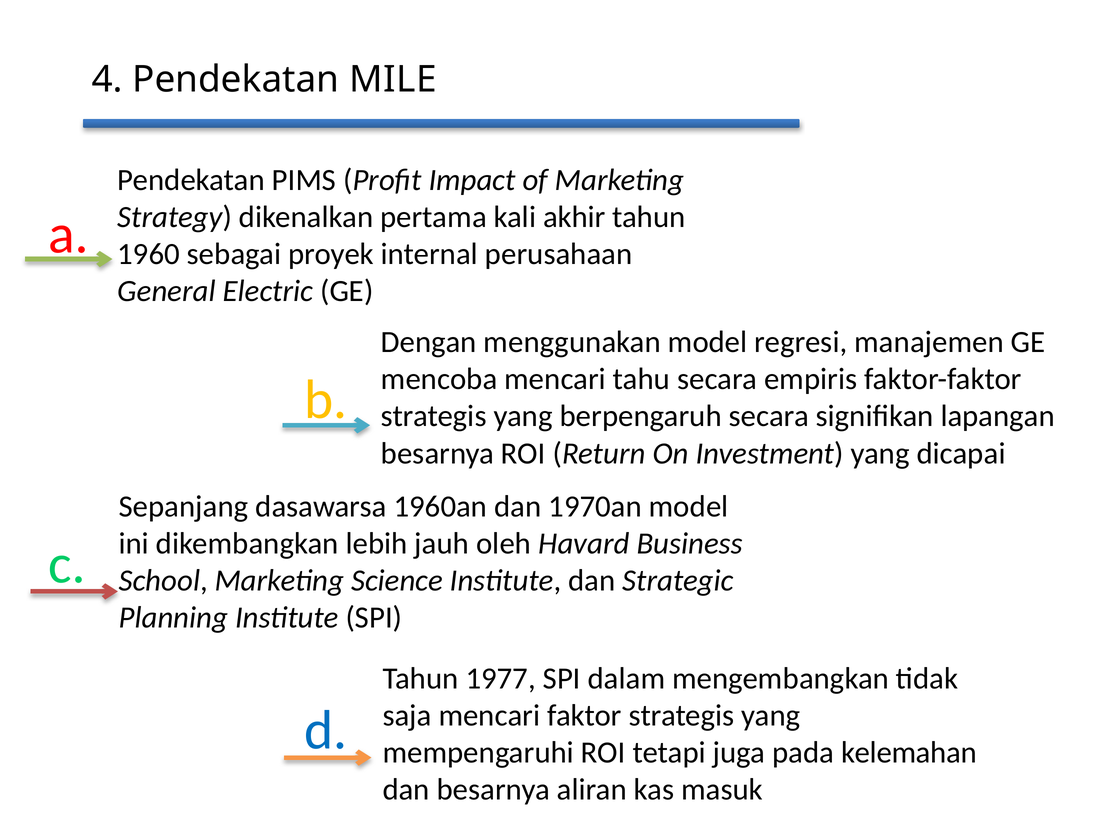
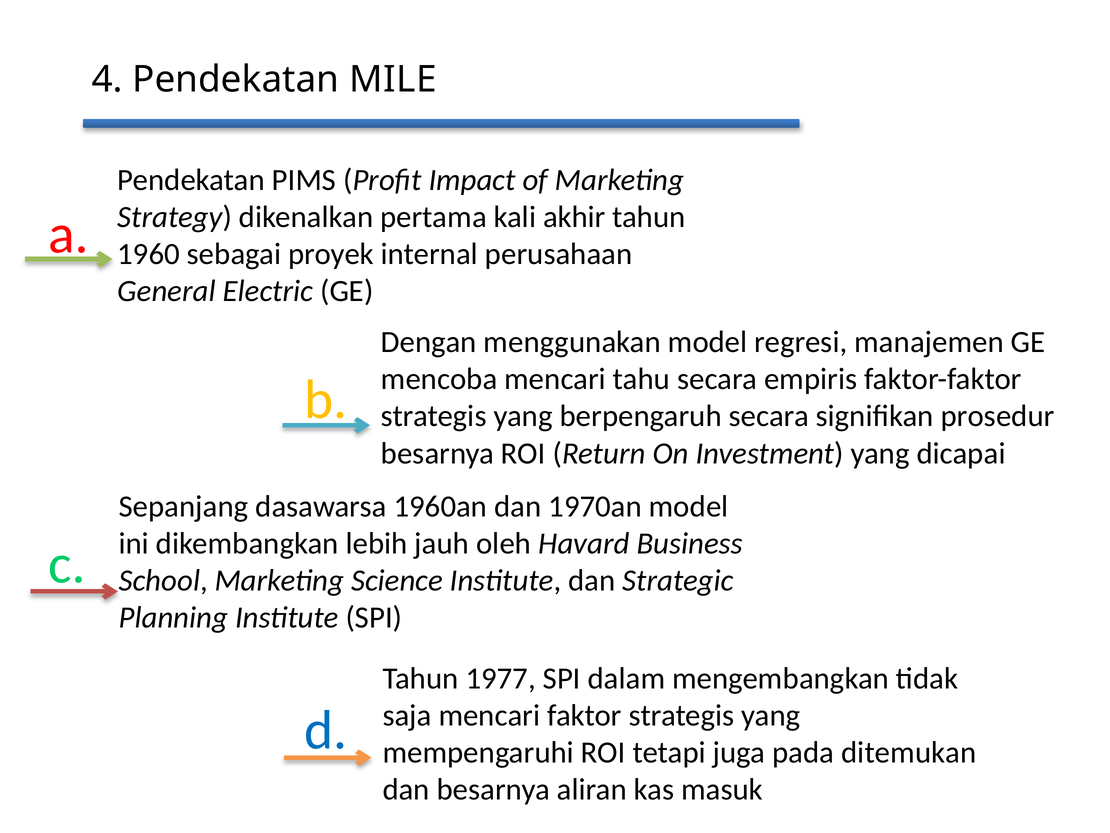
lapangan: lapangan -> prosedur (998, 416)
kelemahan: kelemahan -> ditemukan (909, 752)
